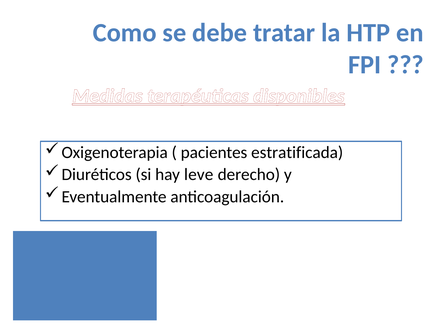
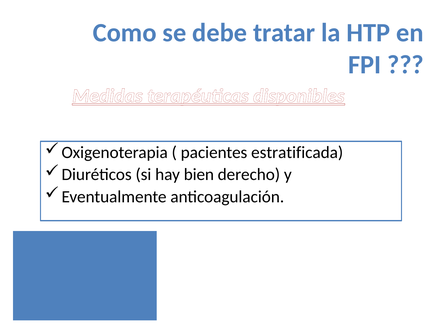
leve: leve -> bien (199, 174)
